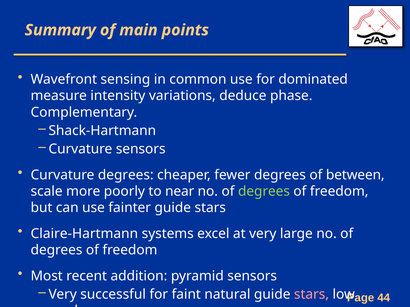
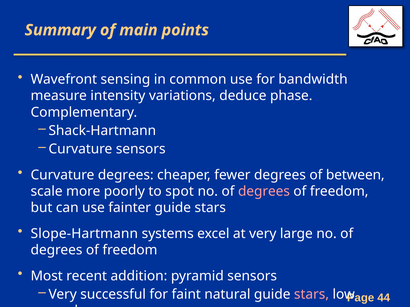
dominated: dominated -> bandwidth (313, 80)
near: near -> spot (180, 192)
degrees colour: light green -> pink (264, 192)
Claire-Hartmann: Claire-Hartmann -> Slope-Hartmann (84, 234)
